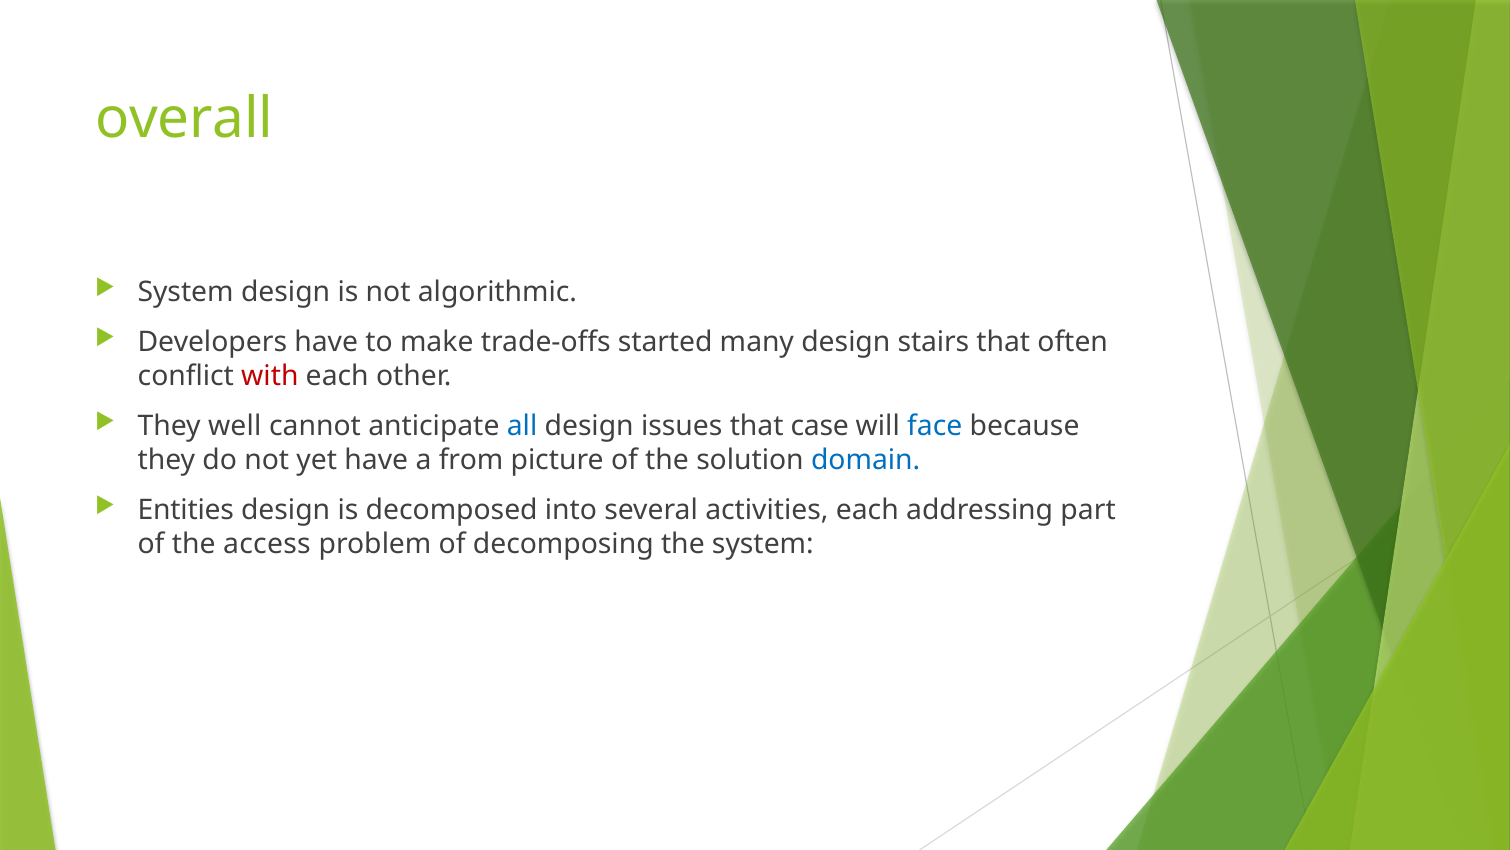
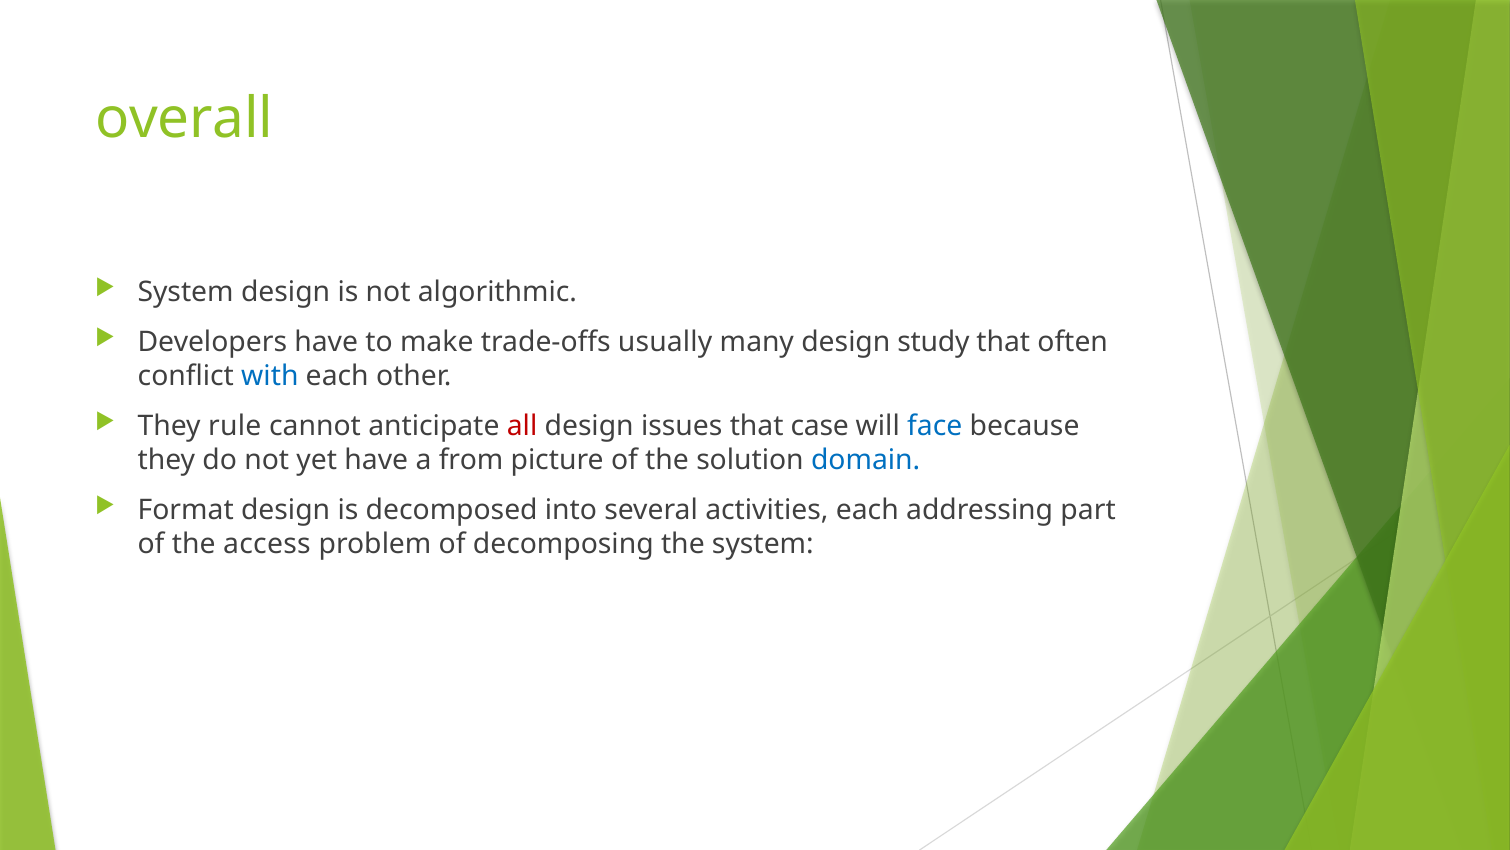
started: started -> usually (665, 342)
stairs: stairs -> study (933, 342)
with colour: red -> blue (270, 376)
well: well -> rule (235, 426)
all colour: blue -> red (522, 426)
Entities: Entities -> Format (186, 509)
